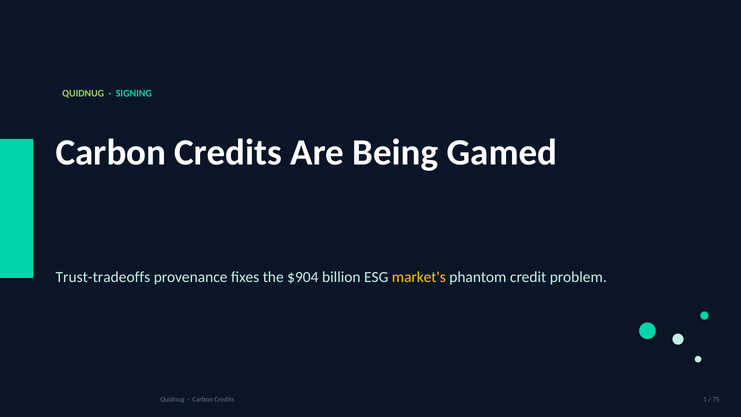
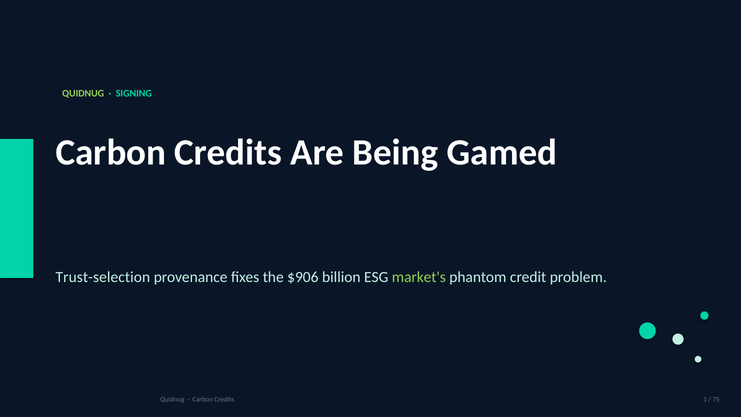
Trust-tradeoffs: Trust-tradeoffs -> Trust-selection (103, 277)
$904: $904 -> $906 (303, 277)
market's colour: yellow -> light green (419, 277)
